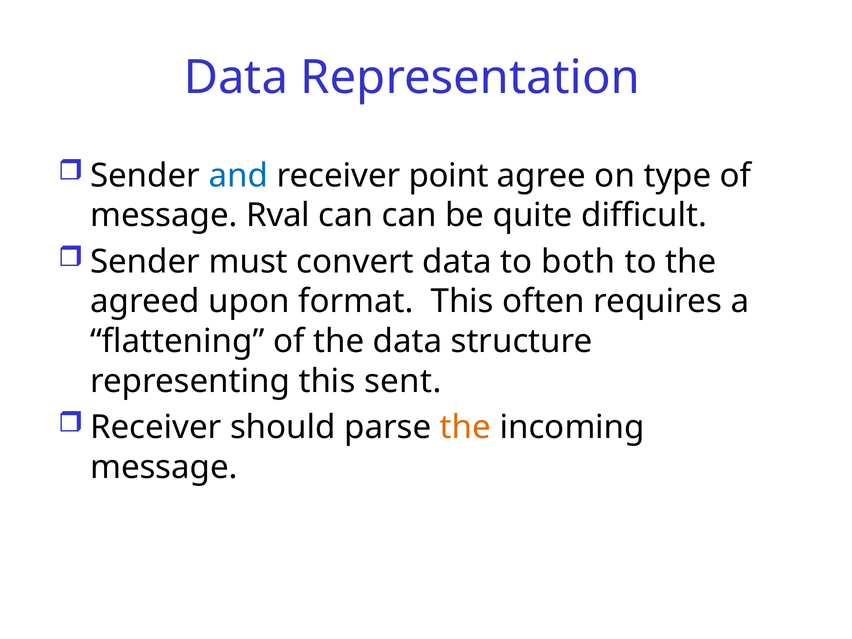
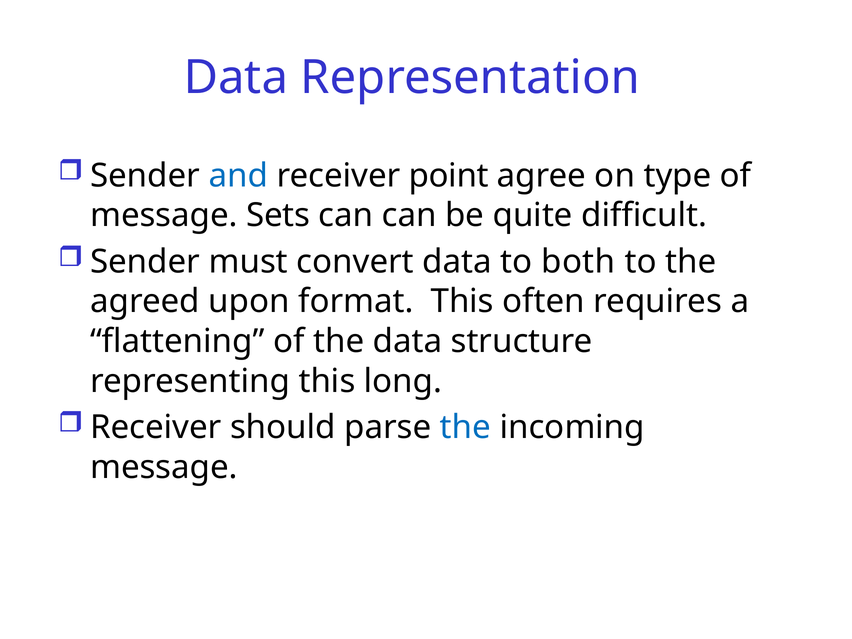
Rval: Rval -> Sets (278, 215)
sent: sent -> long (403, 381)
the colour: orange -> blue (466, 428)
